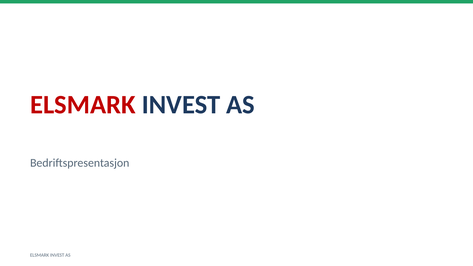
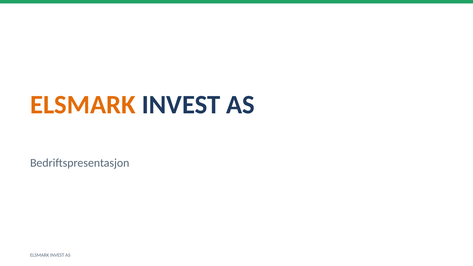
ELSMARK colour: red -> orange (83, 105)
